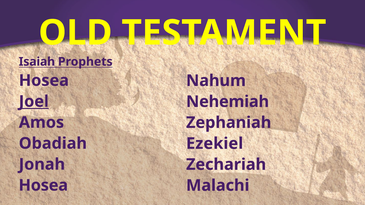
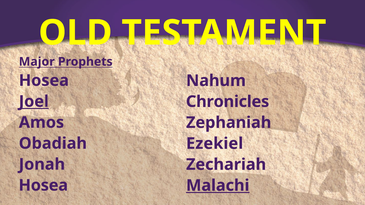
Isaiah: Isaiah -> Major (37, 62)
Nehemiah: Nehemiah -> Chronicles (228, 102)
Malachi underline: none -> present (218, 186)
